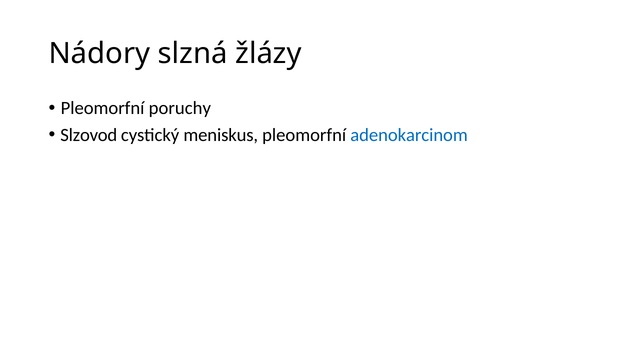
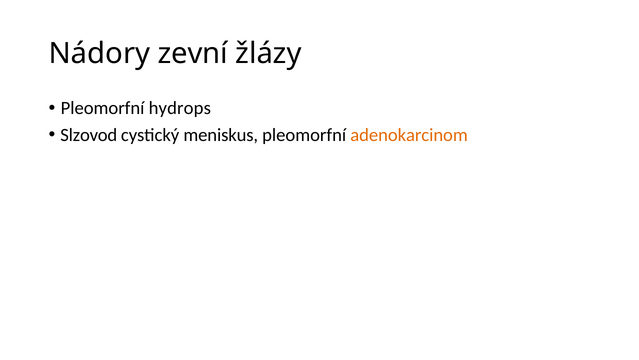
slzná: slzná -> zevní (193, 54)
poruchy: poruchy -> hydrops (180, 108)
adenokarcinom colour: blue -> orange (409, 135)
